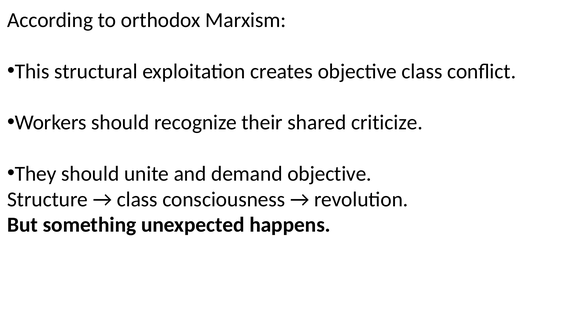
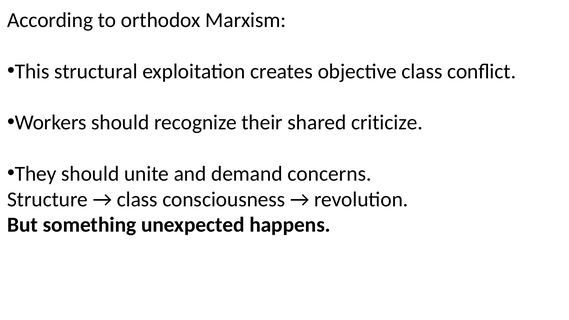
demand objective: objective -> concerns (329, 174)
